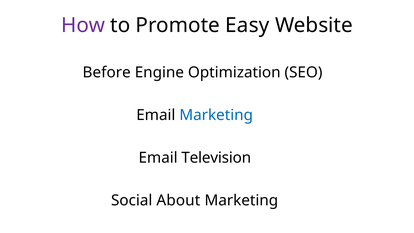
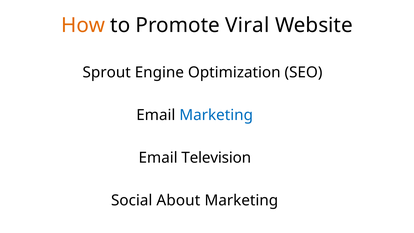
How colour: purple -> orange (83, 25)
Easy: Easy -> Viral (247, 25)
Before: Before -> Sprout (107, 72)
